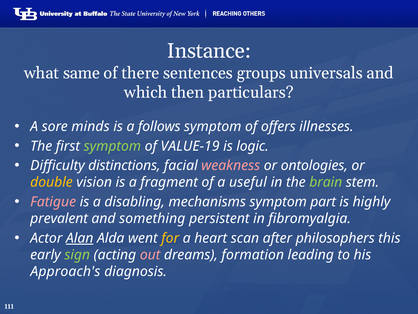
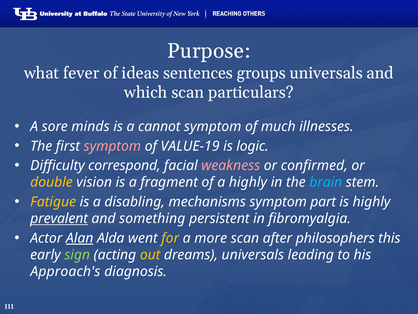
Instance: Instance -> Purpose (209, 51)
same: same -> fever (81, 73)
there: there -> ideas (140, 73)
which then: then -> scan (188, 92)
follows: follows -> cannot (159, 126)
offers: offers -> much (278, 126)
symptom colour: light green -> pink (112, 146)
distinctions: distinctions -> correspond (124, 165)
ontologies: ontologies -> confirmed (314, 165)
a useful: useful -> highly (248, 182)
brain colour: light green -> light blue (326, 182)
Fatigue colour: pink -> yellow (53, 202)
prevalent underline: none -> present (59, 218)
heart: heart -> more (211, 238)
out colour: pink -> yellow (150, 255)
dreams formation: formation -> universals (253, 255)
